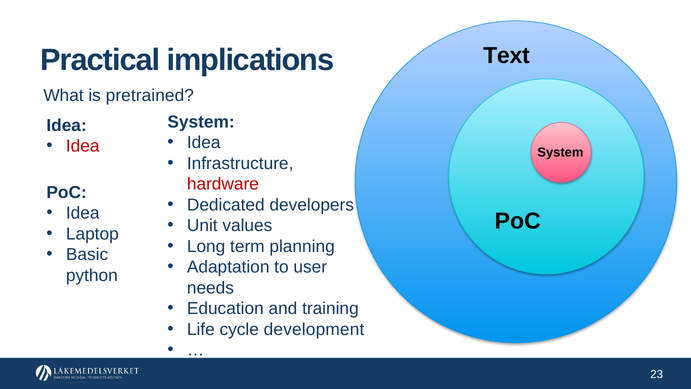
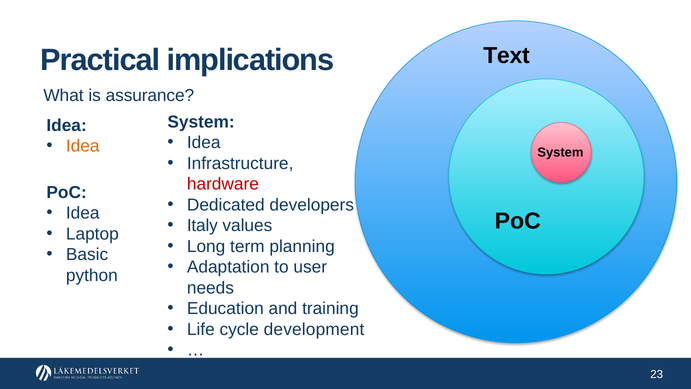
pretrained: pretrained -> assurance (150, 96)
Idea colour: red -> orange (83, 146)
Unit: Unit -> Italy (202, 225)
